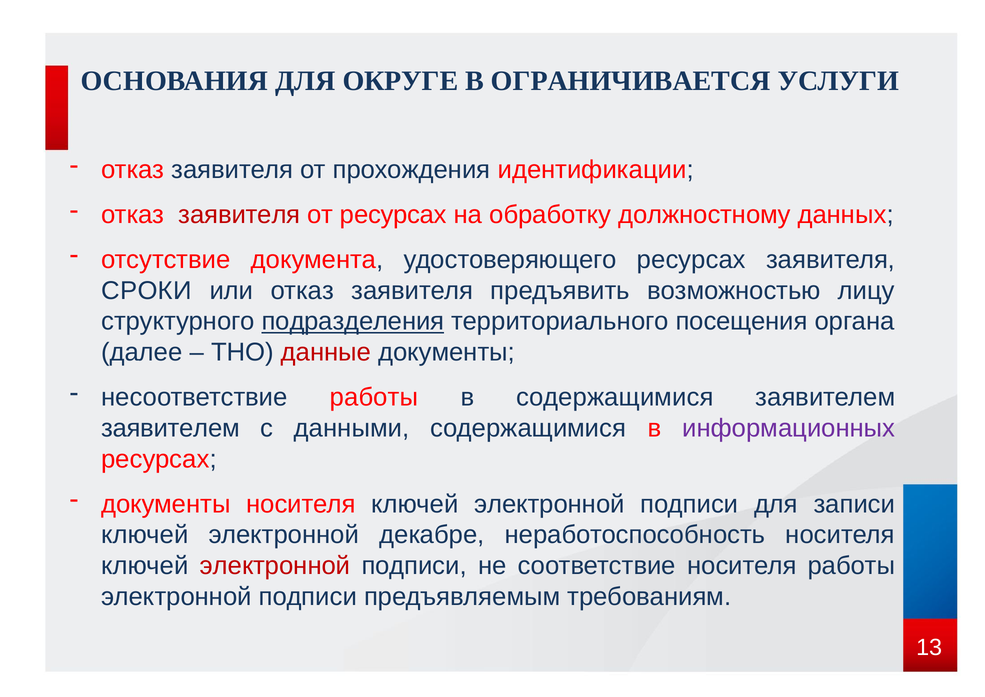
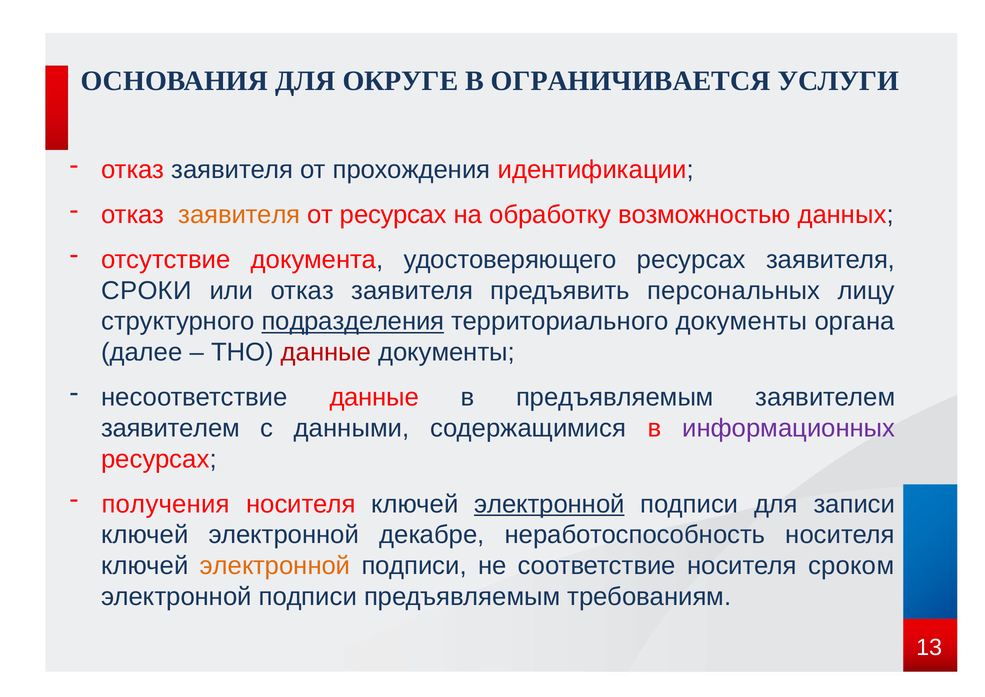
заявителя colour: red -> orange (239, 215)
должностному: должностному -> возможностью (705, 215)
возможностью: возможностью -> персональных (734, 290)
территориального посещения: посещения -> документы (741, 321)
несоответствие работы: работы -> данные (374, 397)
в содержащимися: содержащимися -> предъявляемым (615, 397)
документы: документы -> получения (166, 504)
электронной underline: none -> present (549, 504)
электронной colour: red -> orange (275, 565)
носителя работы: работы -> сроком (851, 565)
